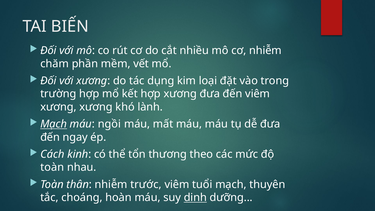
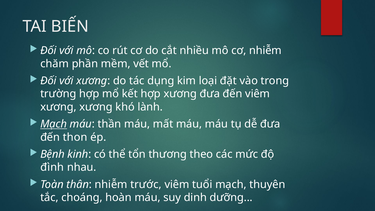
ngồi: ngồi -> thần (109, 124)
ngay: ngay -> thon (75, 137)
Cách: Cách -> Bệnh (52, 154)
toàn: toàn -> đình (52, 167)
dinh underline: present -> none (195, 197)
